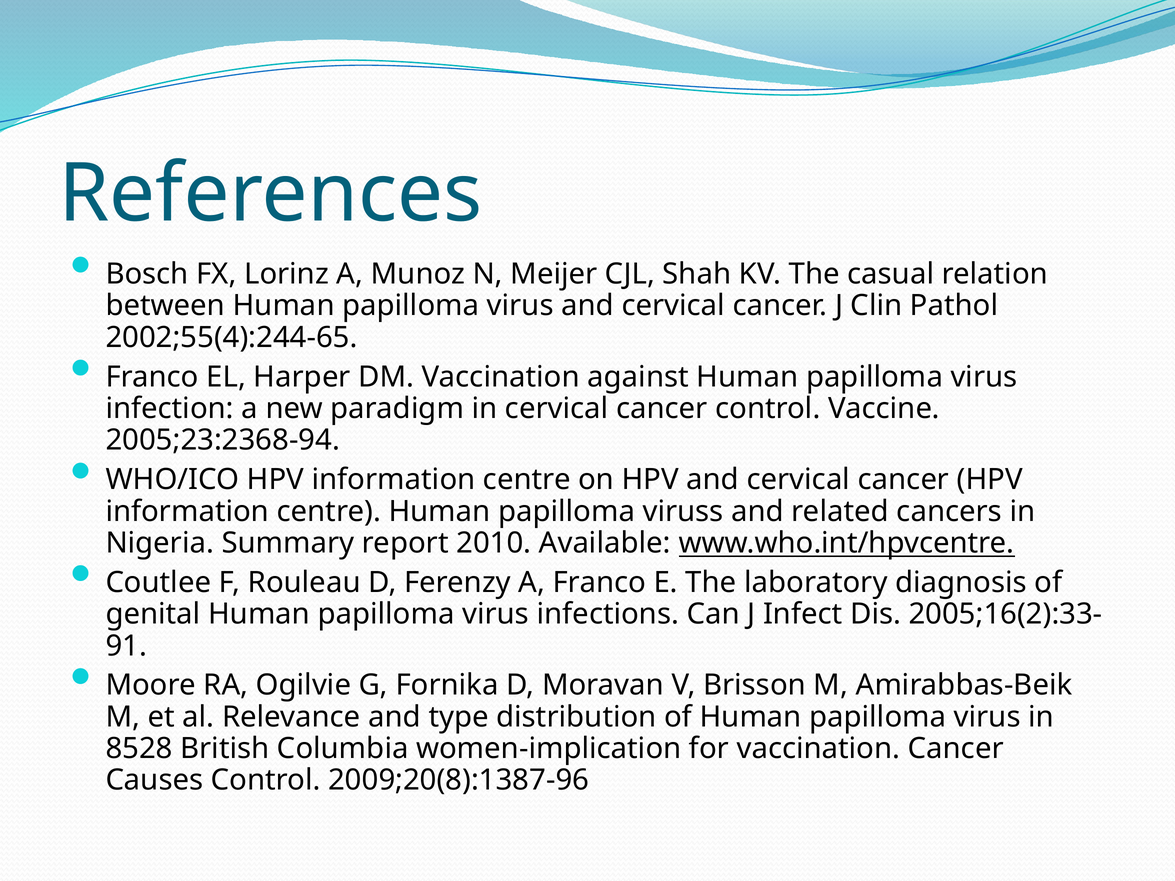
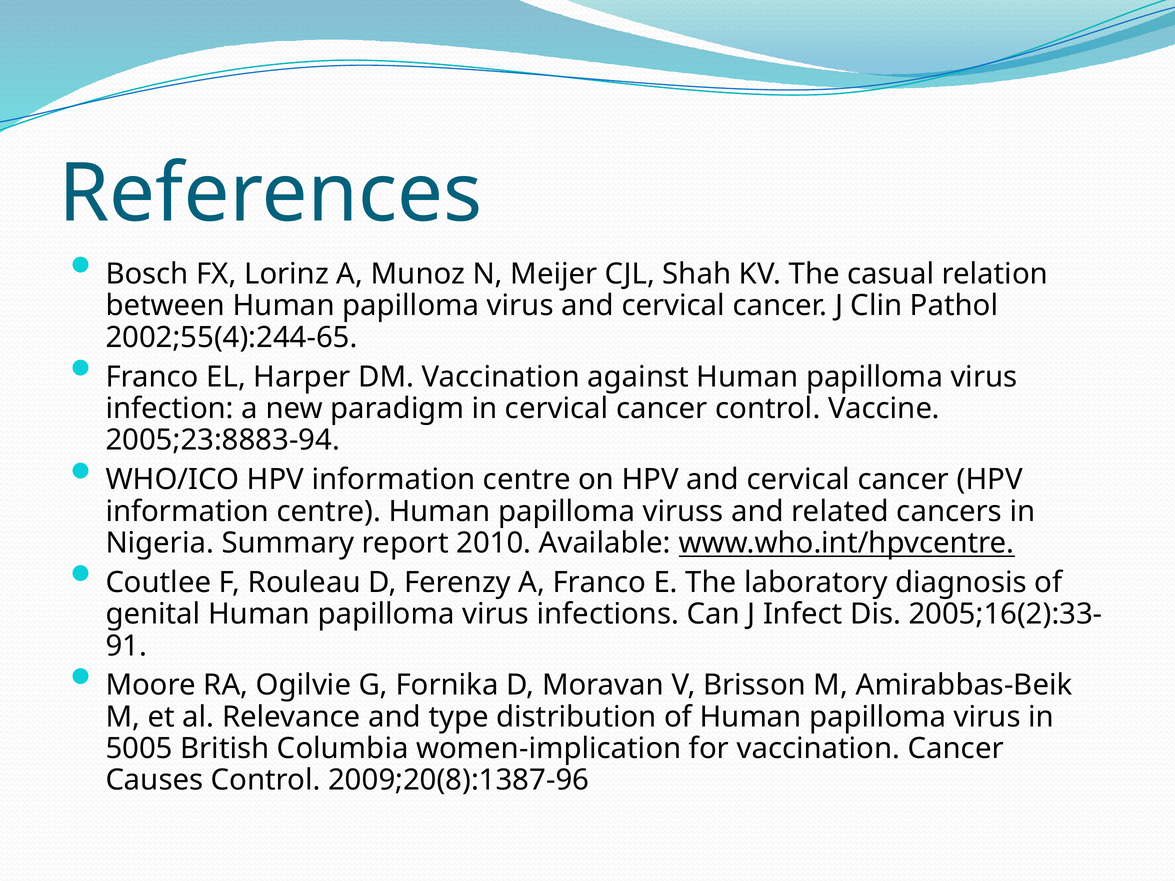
2005;23:2368-94: 2005;23:2368-94 -> 2005;23:8883-94 (223, 440)
8528: 8528 -> 5005 (139, 749)
